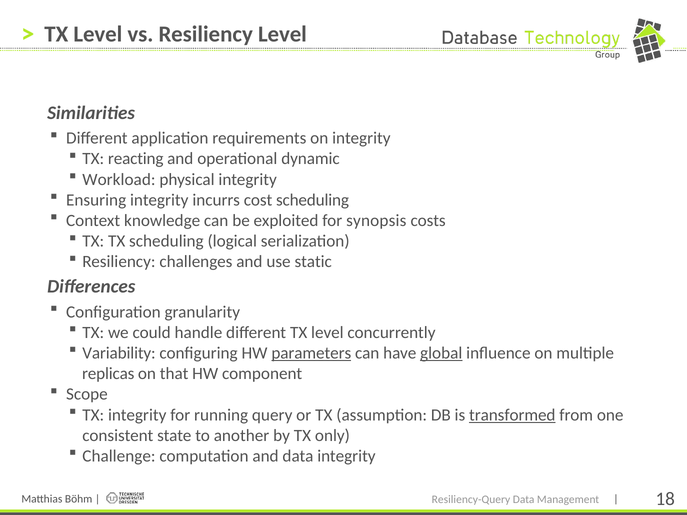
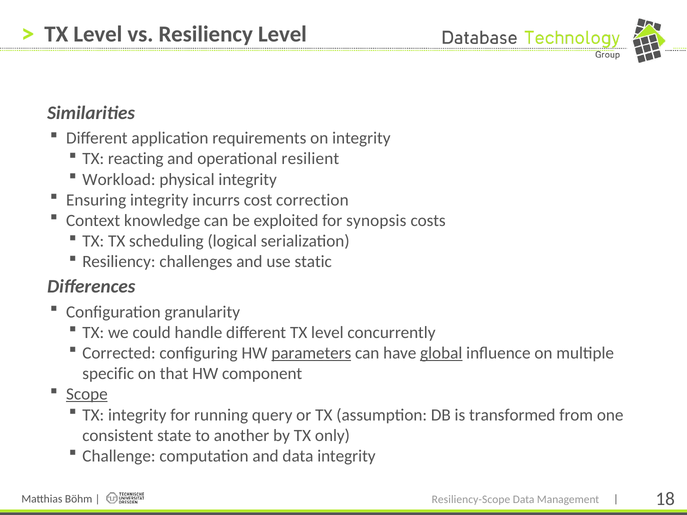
dynamic: dynamic -> resilient (310, 159)
cost scheduling: scheduling -> correction (312, 200)
Variability: Variability -> Corrected (119, 353)
replicas: replicas -> specific (108, 374)
Scope underline: none -> present (87, 395)
transformed underline: present -> none (512, 415)
Resiliency-Query: Resiliency-Query -> Resiliency-Scope (471, 500)
